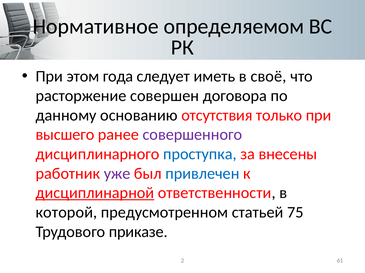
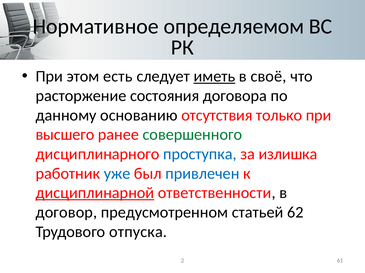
года: года -> есть (118, 77)
иметь underline: none -> present (214, 77)
совершен: совершен -> состояния (165, 96)
совершенного colour: purple -> green (192, 135)
внесены: внесены -> излишка (288, 154)
уже colour: purple -> blue (117, 174)
которой: которой -> договор (66, 213)
75: 75 -> 62 (295, 213)
приказе: приказе -> отпуска (138, 232)
